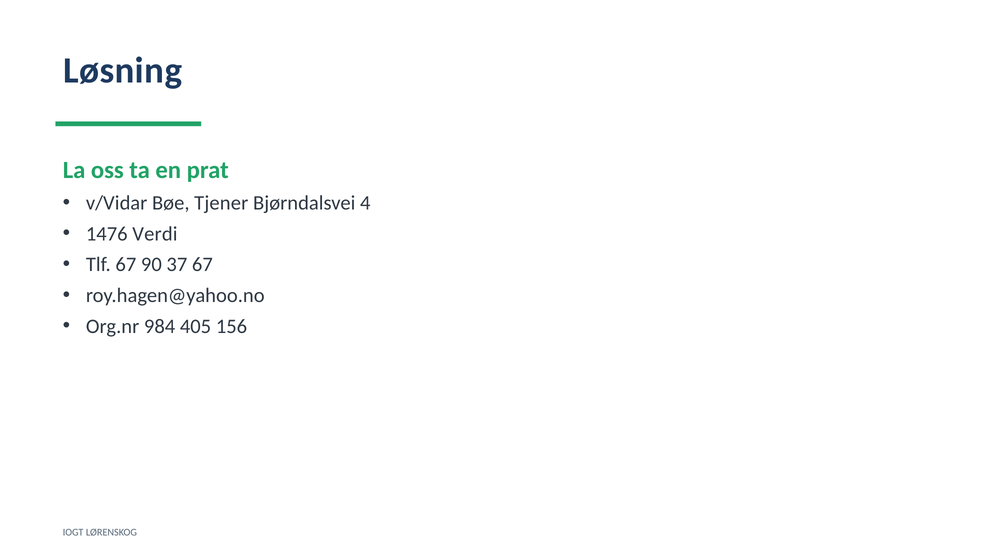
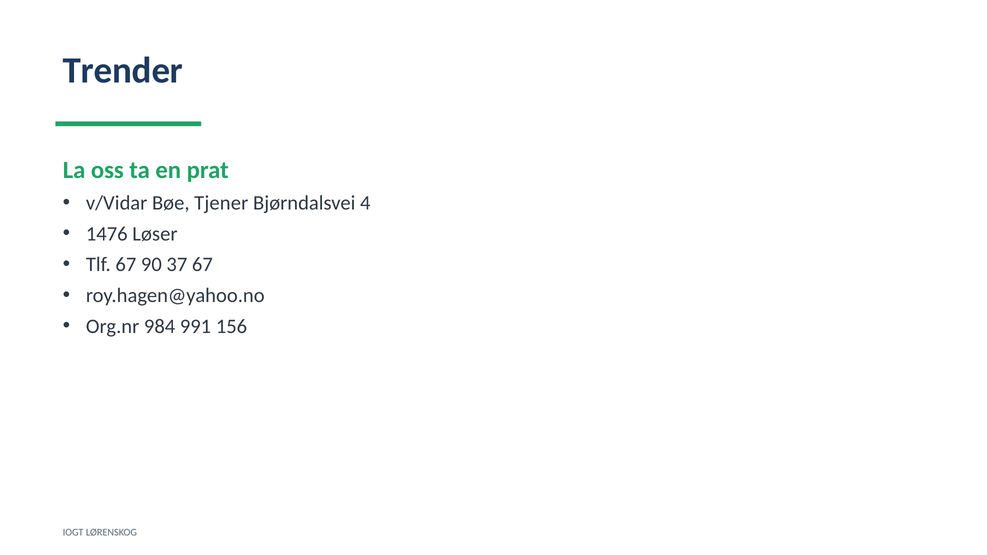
Løsning: Løsning -> Trender (123, 70)
Verdi: Verdi -> Løser (155, 234)
405: 405 -> 991 (196, 326)
